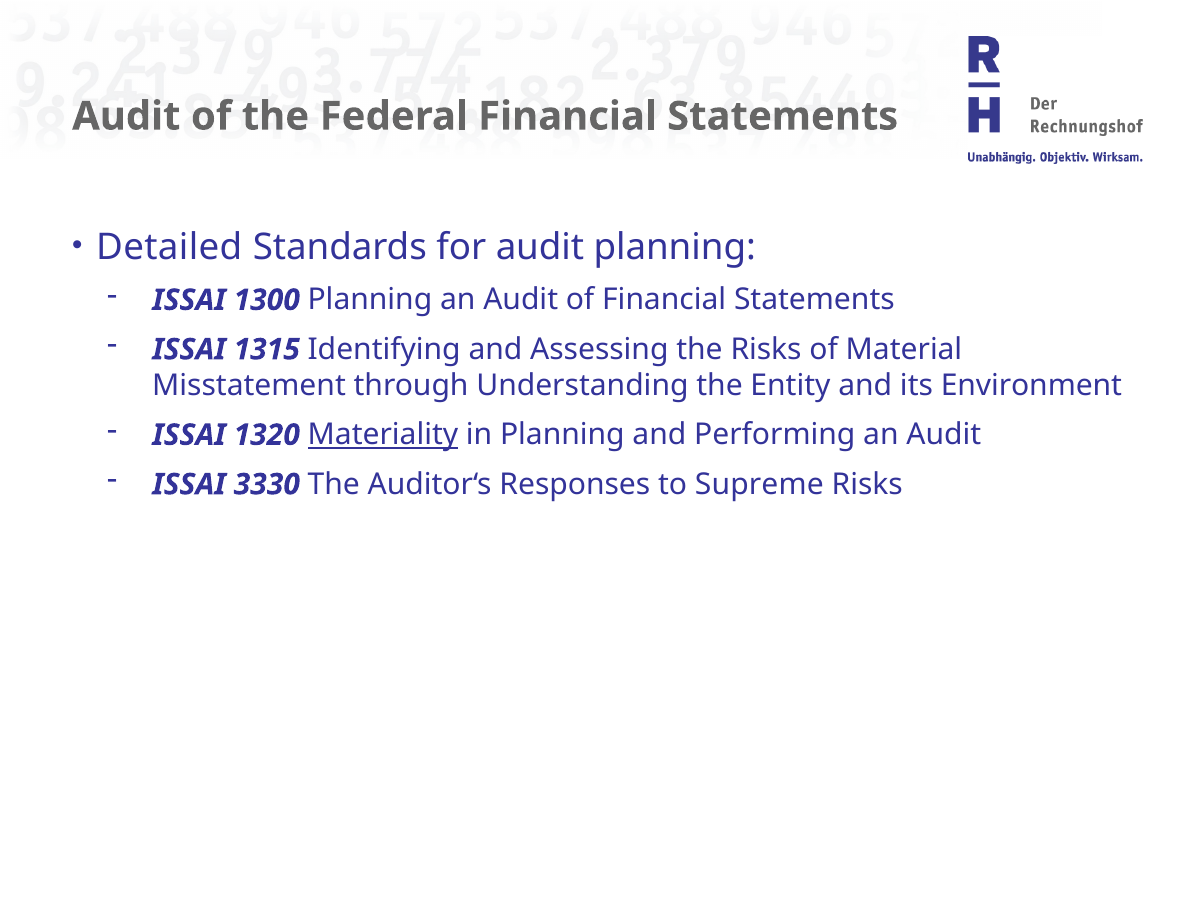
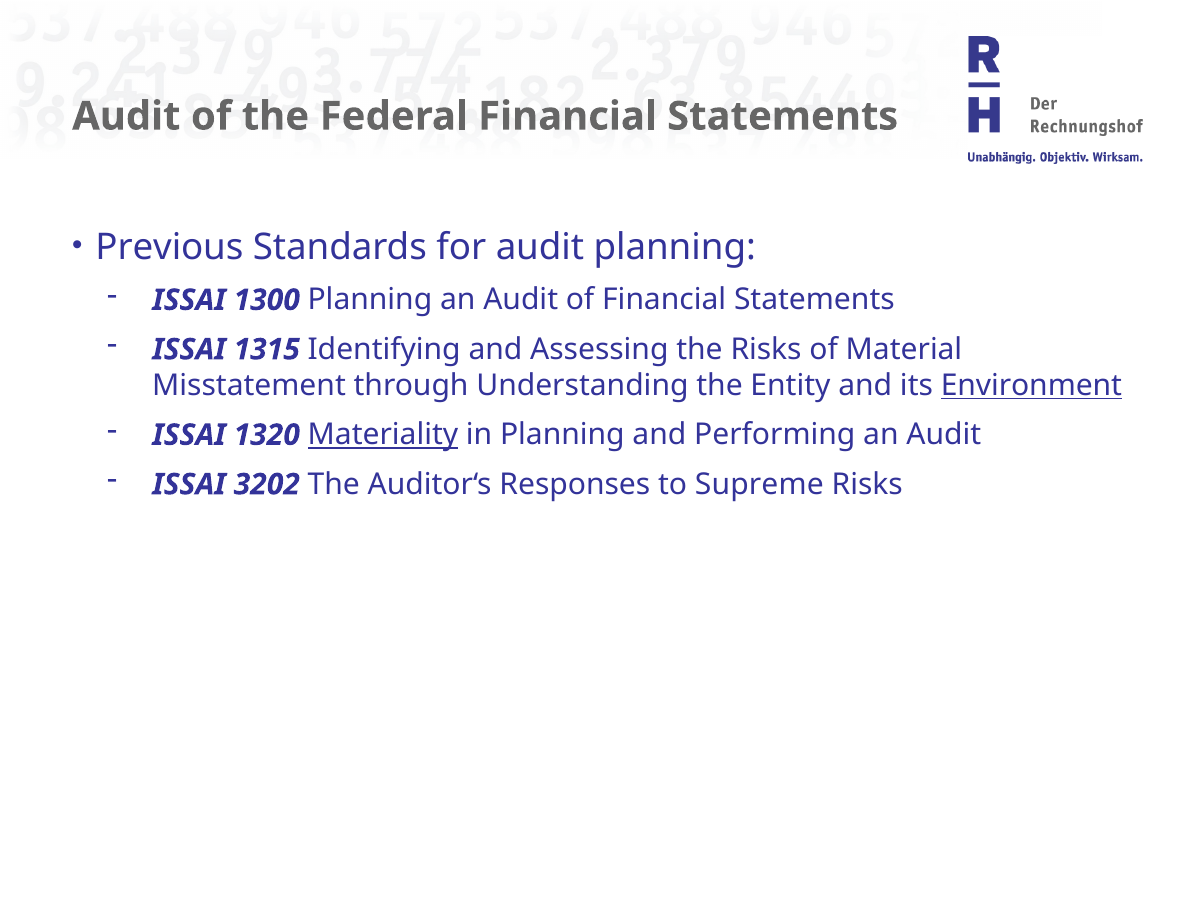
Detailed: Detailed -> Previous (169, 247)
Environment underline: none -> present (1031, 385)
3330: 3330 -> 3202 (267, 484)
